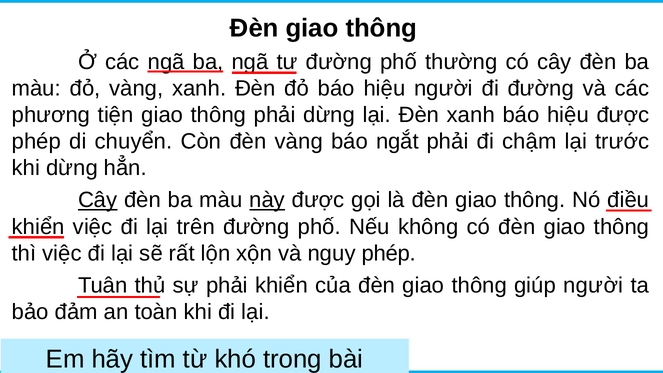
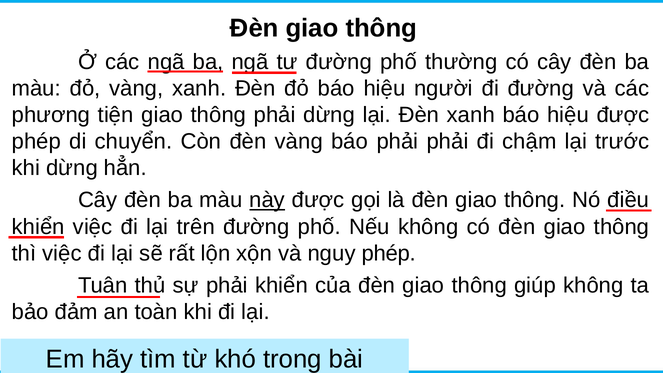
báo ngắt: ngắt -> phải (397, 142)
Cây underline: present -> none (98, 200)
giúp người: người -> không (593, 285)
